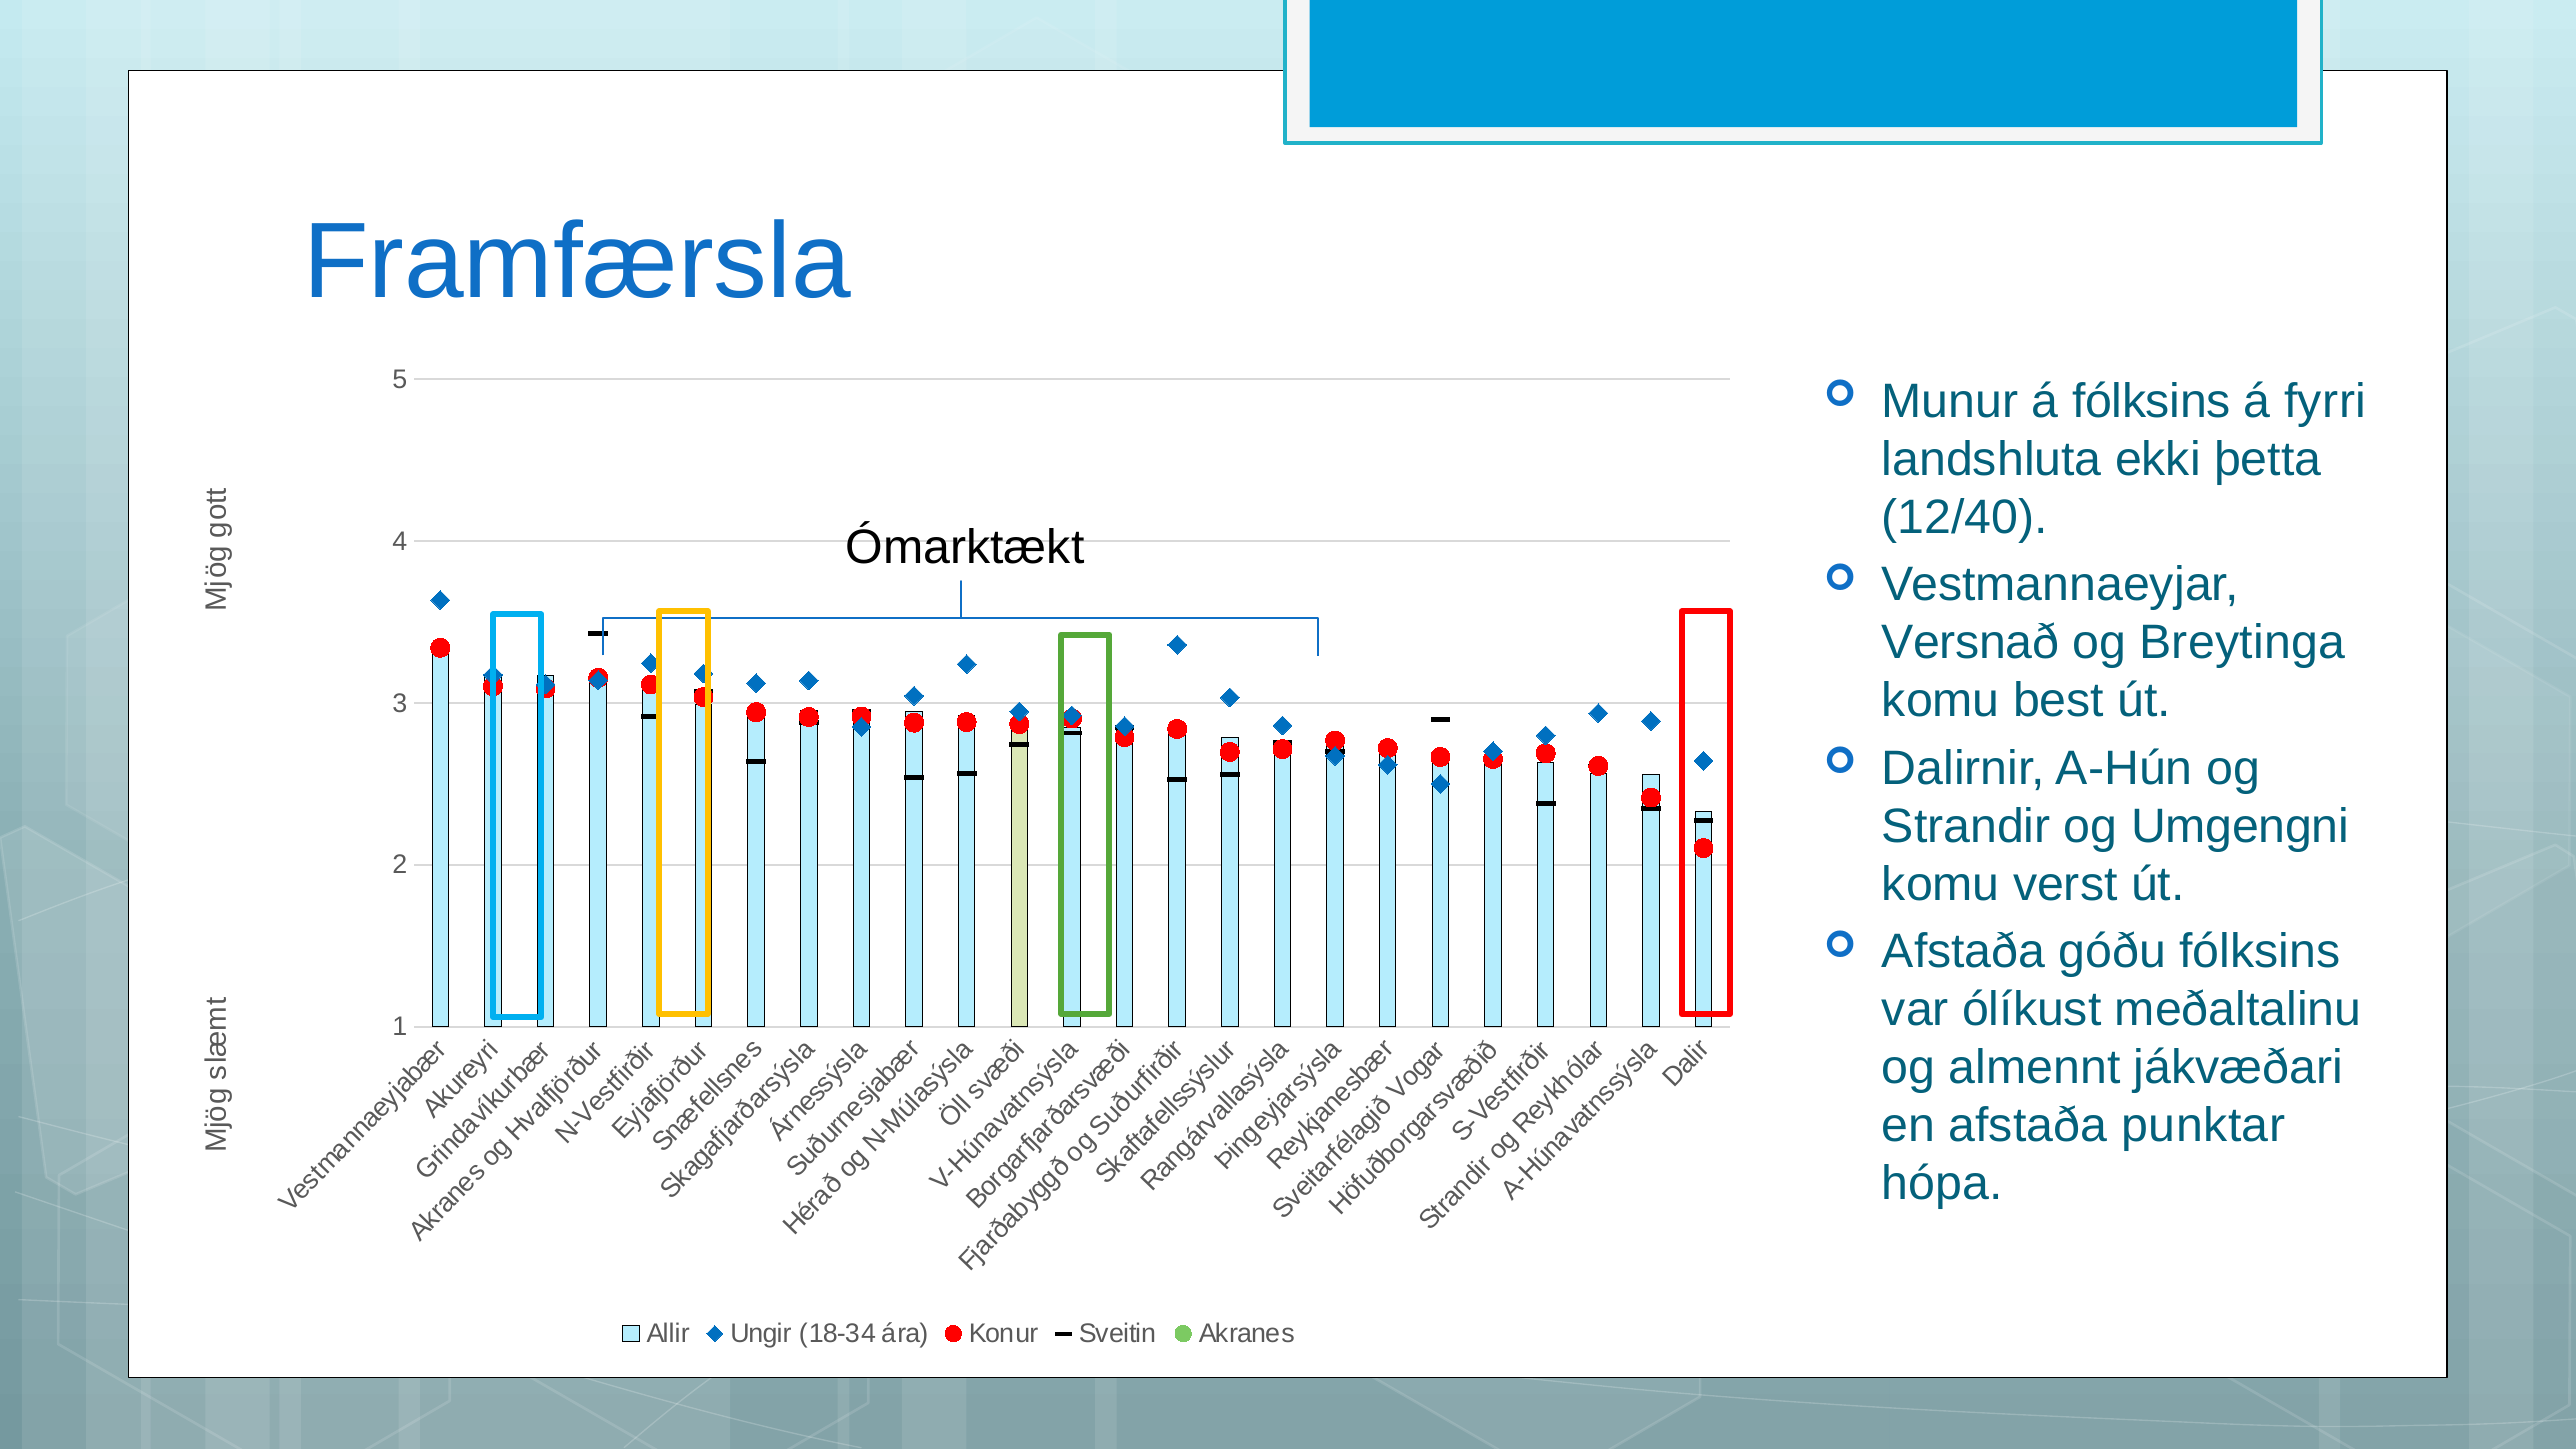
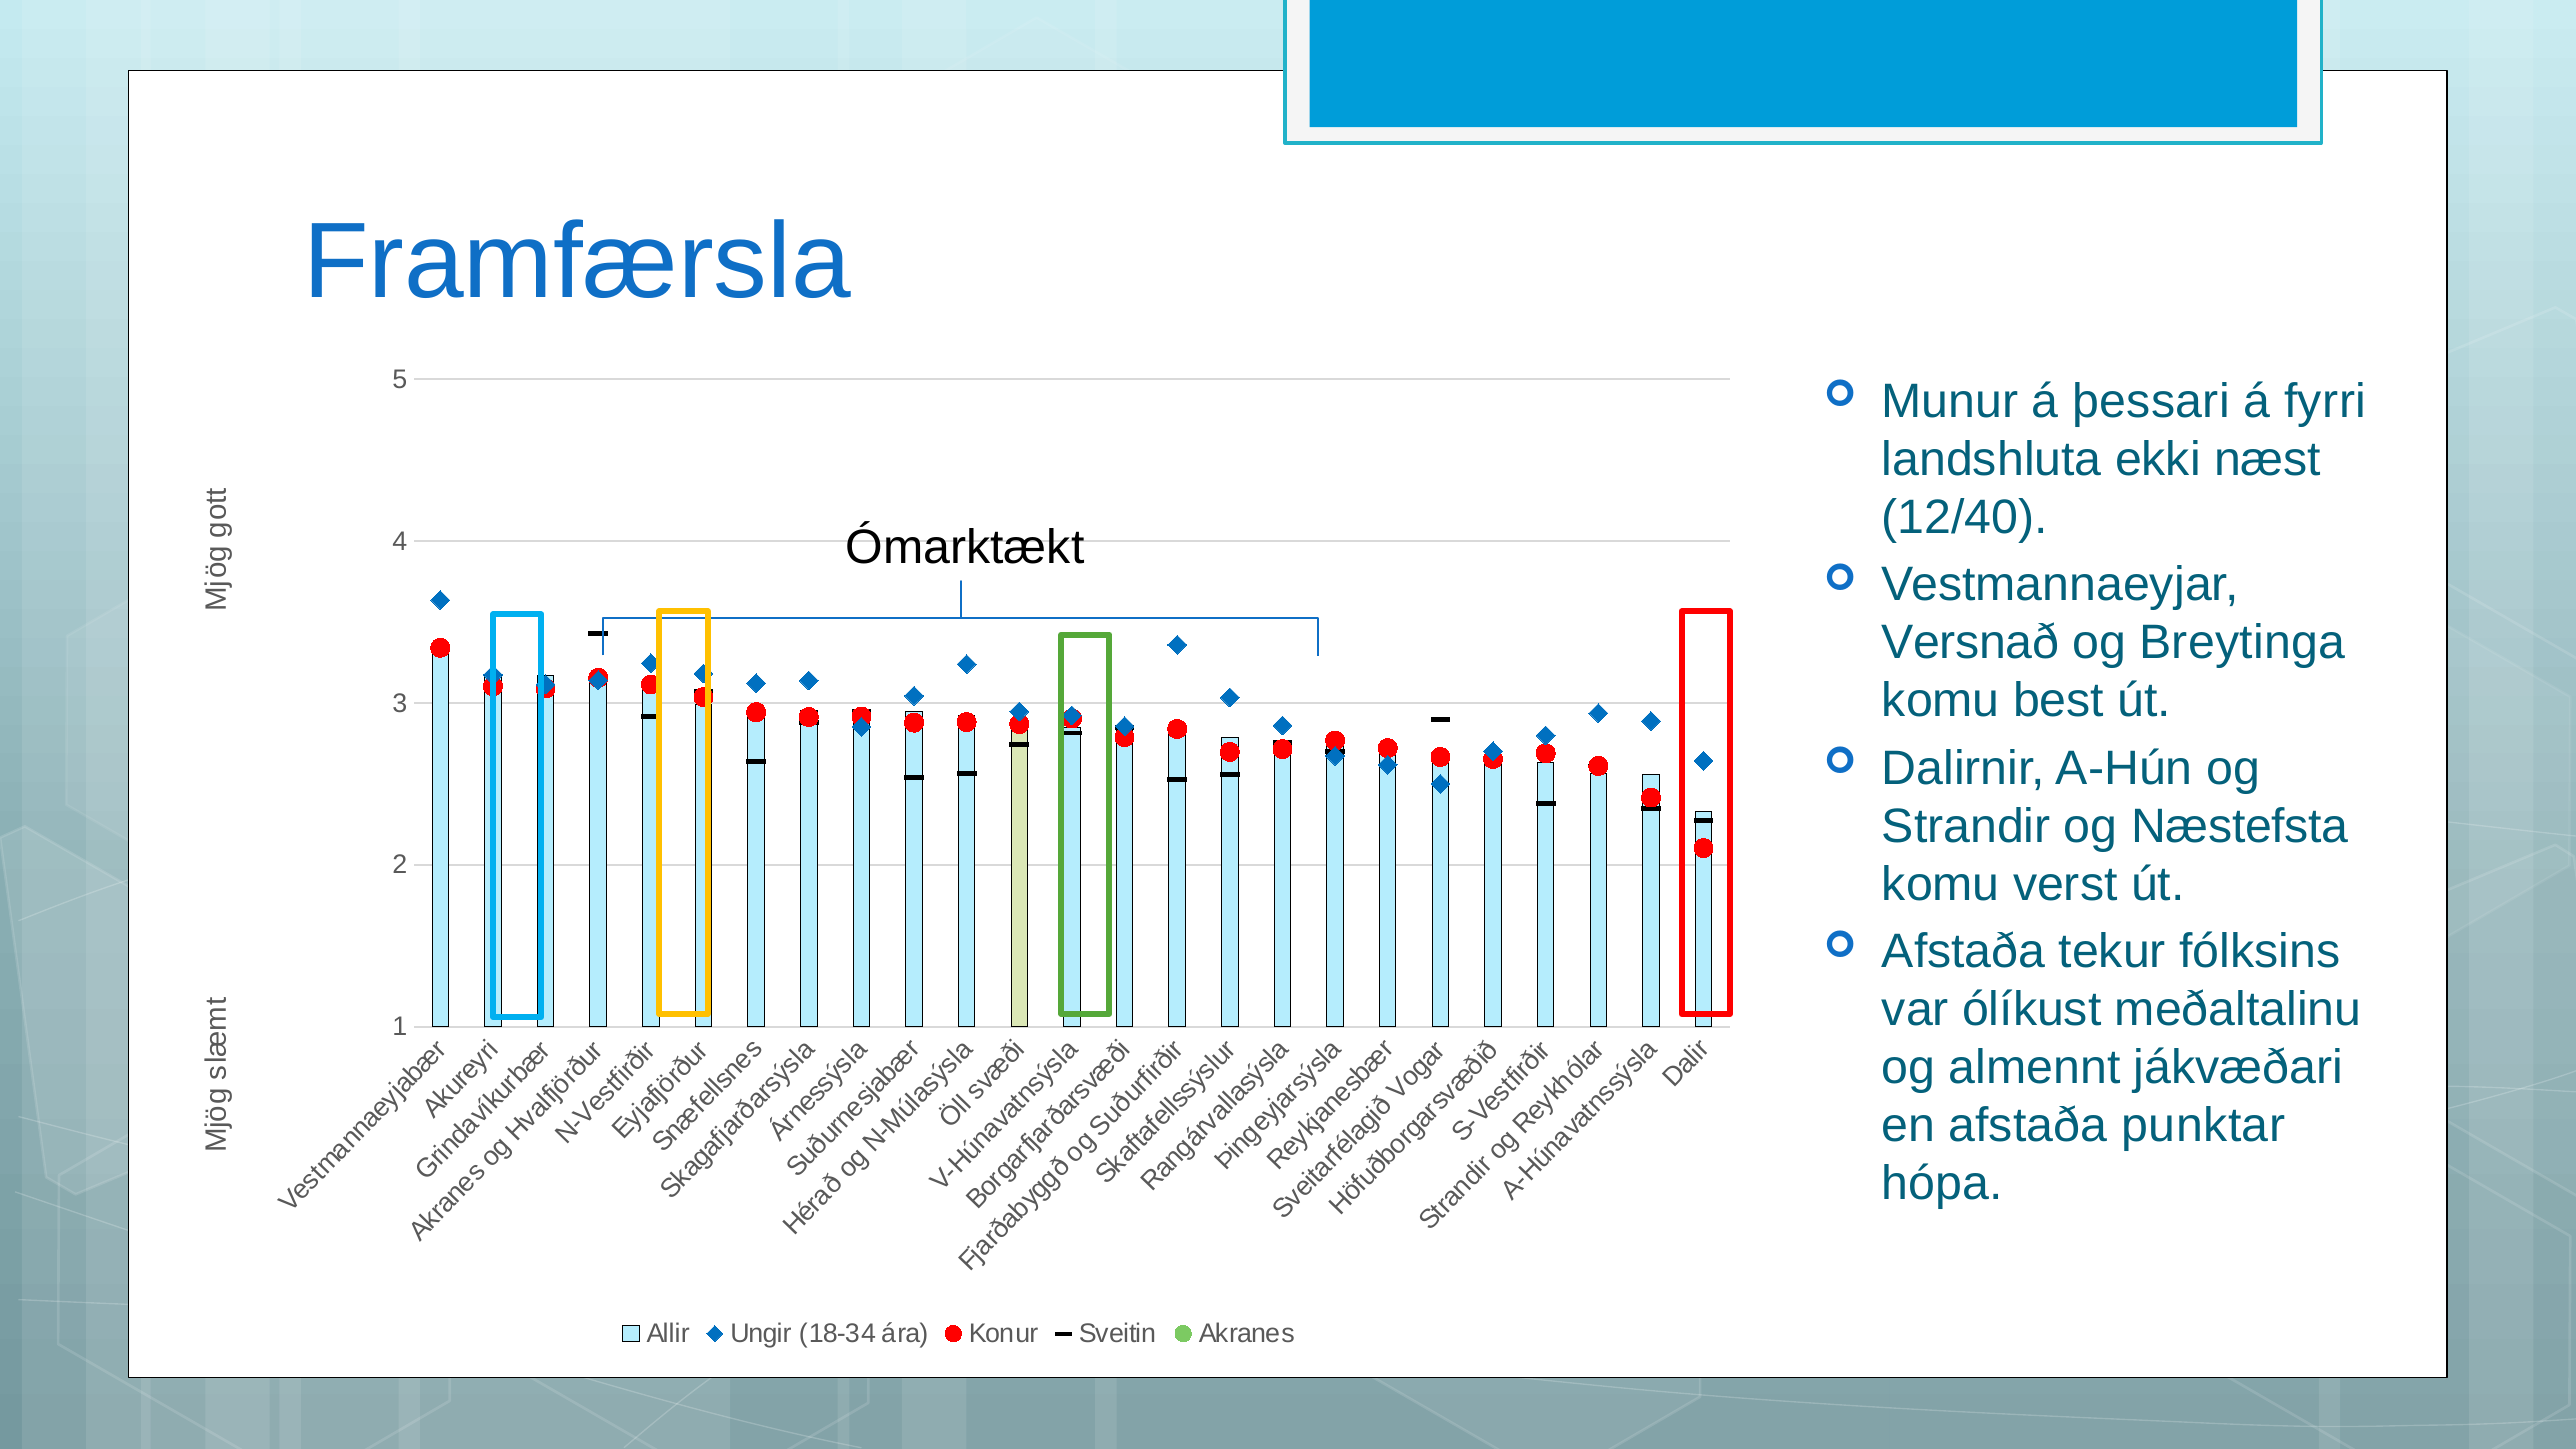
á fólksins: fólksins -> þessari (2151, 401)
þetta: þetta -> næst (2268, 459)
Umgengni: Umgengni -> Næstefsta (2240, 826)
góðu: góðu -> tekur (2112, 952)
